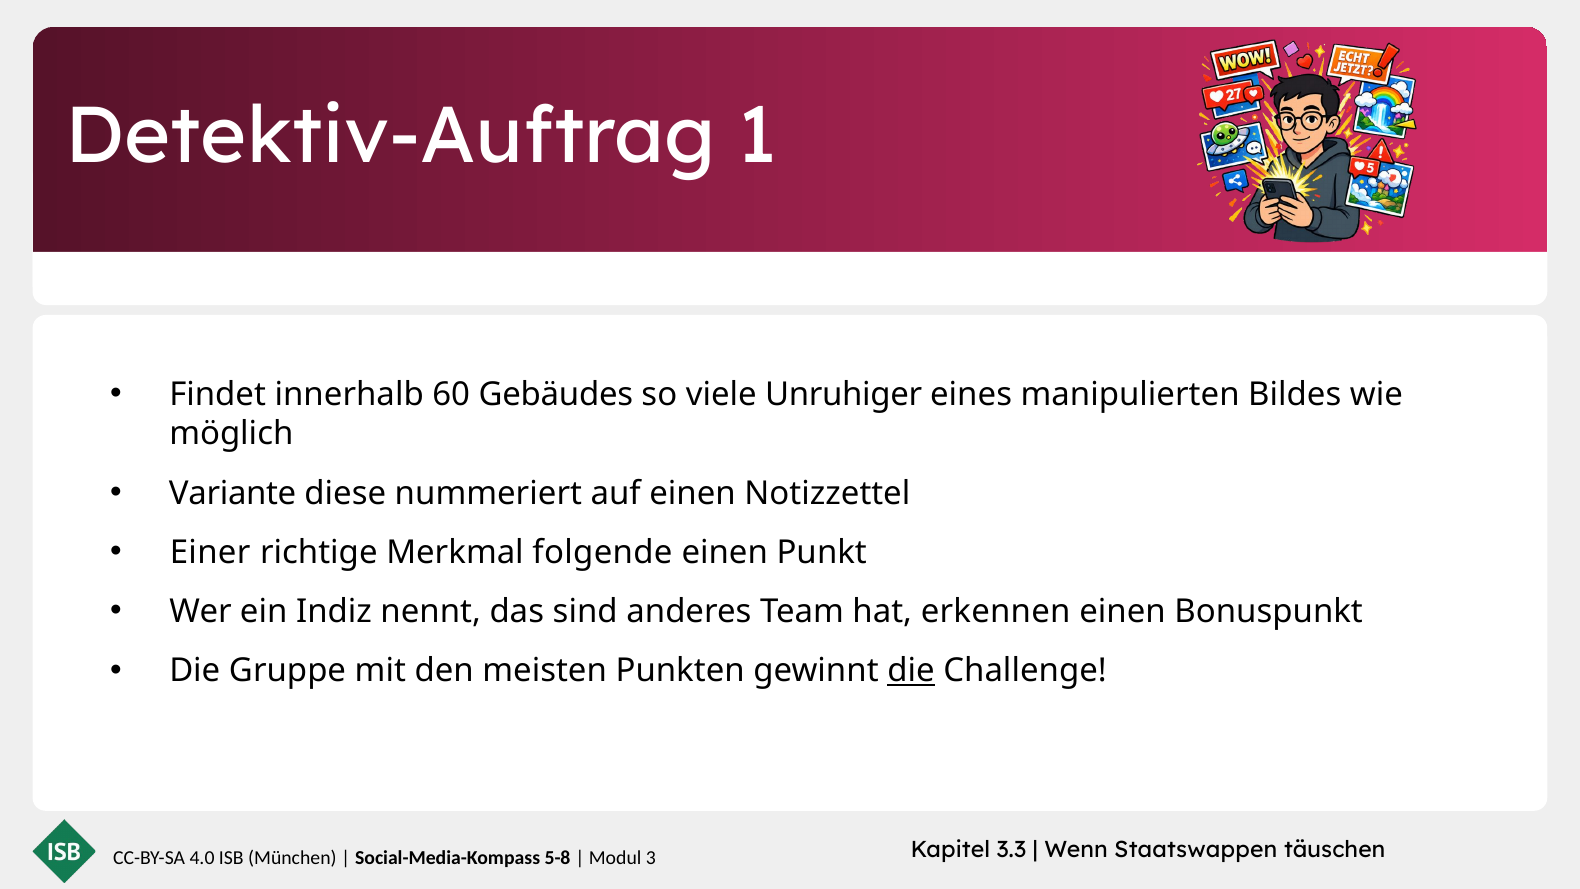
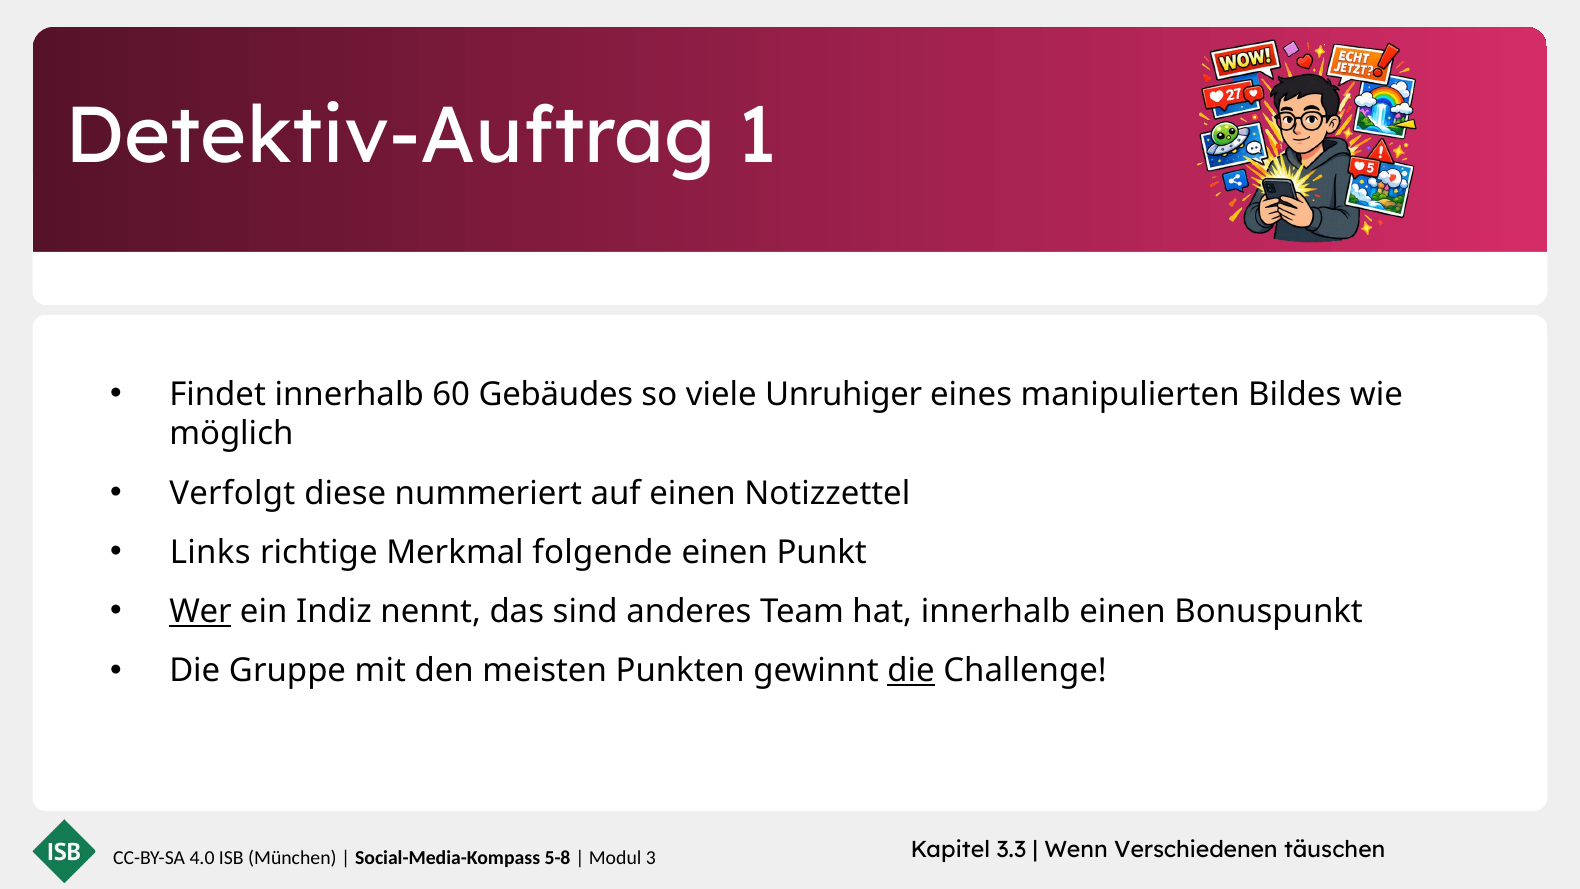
Variante: Variante -> Verfolgt (232, 493)
Einer: Einer -> Links (210, 552)
Wer underline: none -> present (200, 612)
hat erkennen: erkennen -> innerhalb (996, 612)
Staatswappen: Staatswappen -> Verschiedenen (1196, 850)
